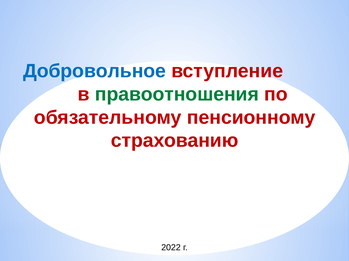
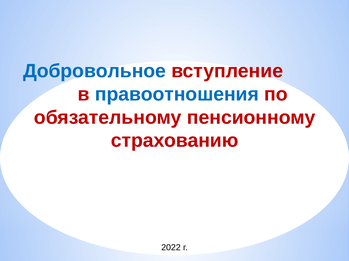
правоотношения colour: green -> blue (177, 94)
